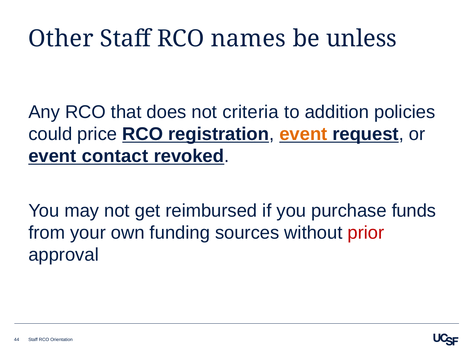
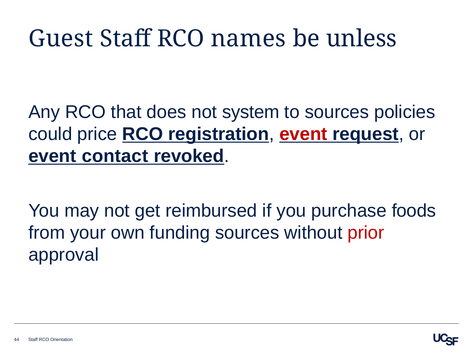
Other: Other -> Guest (61, 39)
criteria: criteria -> system (251, 112)
to addition: addition -> sources (337, 112)
event colour: orange -> red (303, 134)
funds: funds -> foods (414, 211)
